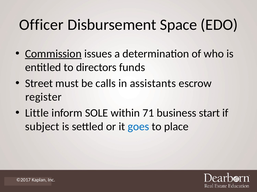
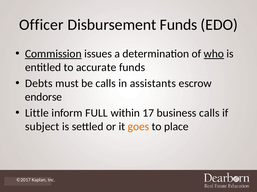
Disbursement Space: Space -> Funds (179, 25)
who underline: none -> present (214, 54)
directors: directors -> accurate (96, 68)
Street: Street -> Debts (39, 84)
register: register -> endorse (44, 97)
SOLE: SOLE -> FULL (97, 113)
71: 71 -> 17 (148, 113)
business start: start -> calls (209, 113)
goes colour: blue -> orange (138, 127)
